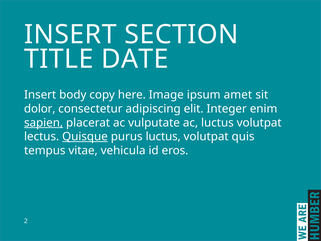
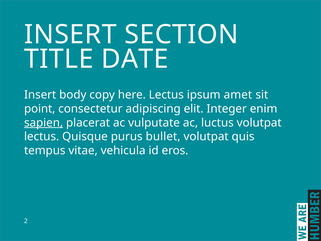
here Image: Image -> Lectus (166, 95)
dolor: dolor -> point (40, 109)
Quisque underline: present -> none (85, 136)
purus luctus: luctus -> bullet (163, 136)
